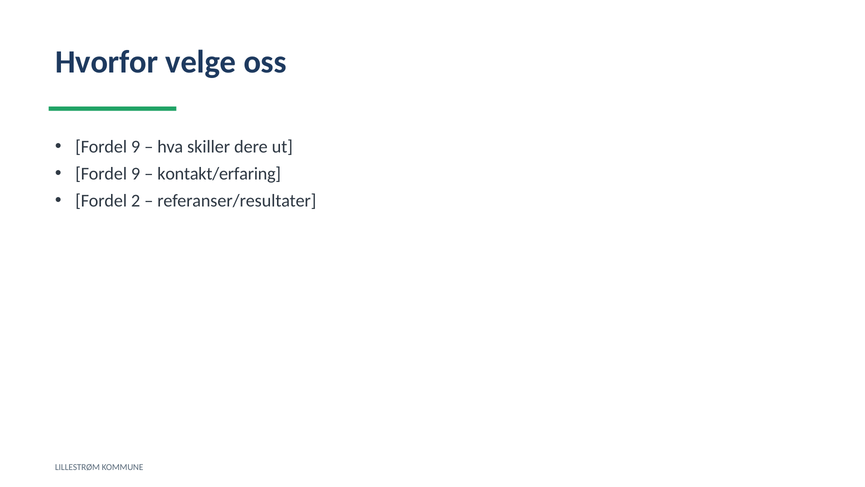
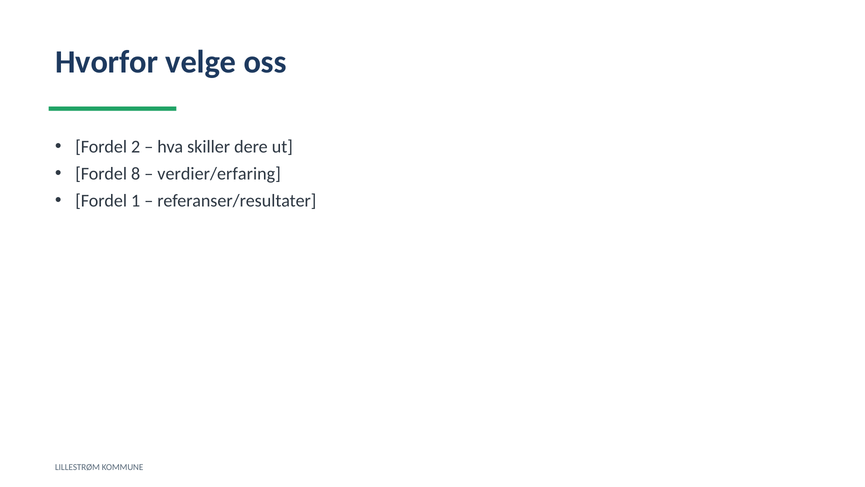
9: 9 -> 2 (136, 147)
9: 9 -> 8 (136, 174)
kontakt/erfaring: kontakt/erfaring -> verdier/erfaring (219, 174)
2: 2 -> 1 (136, 201)
